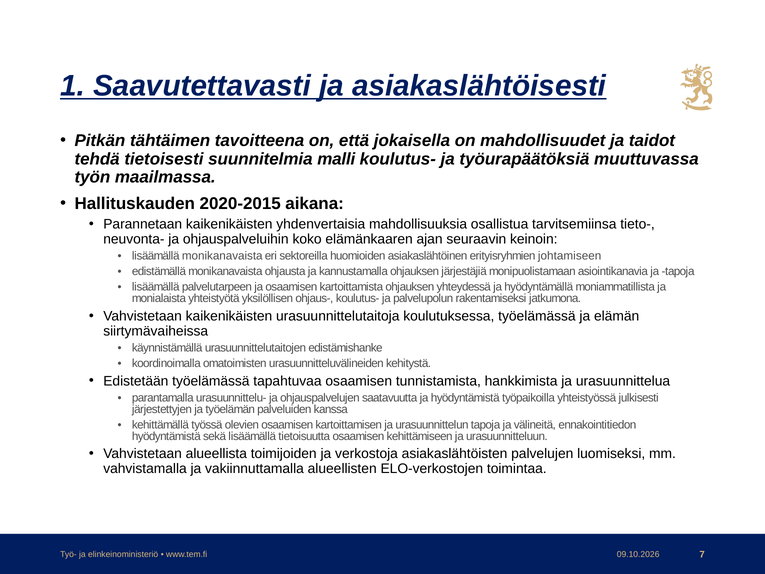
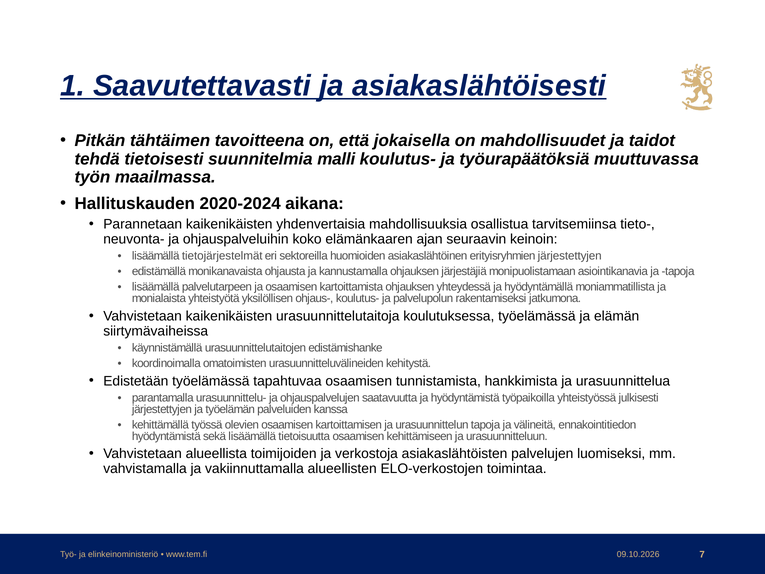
2020-2015: 2020-2015 -> 2020-2024 (240, 204)
lisäämällä monikanavaista: monikanavaista -> tietojärjestelmät (222, 256)
erityisryhmien johtamiseen: johtamiseen -> järjestettyjen (570, 256)
